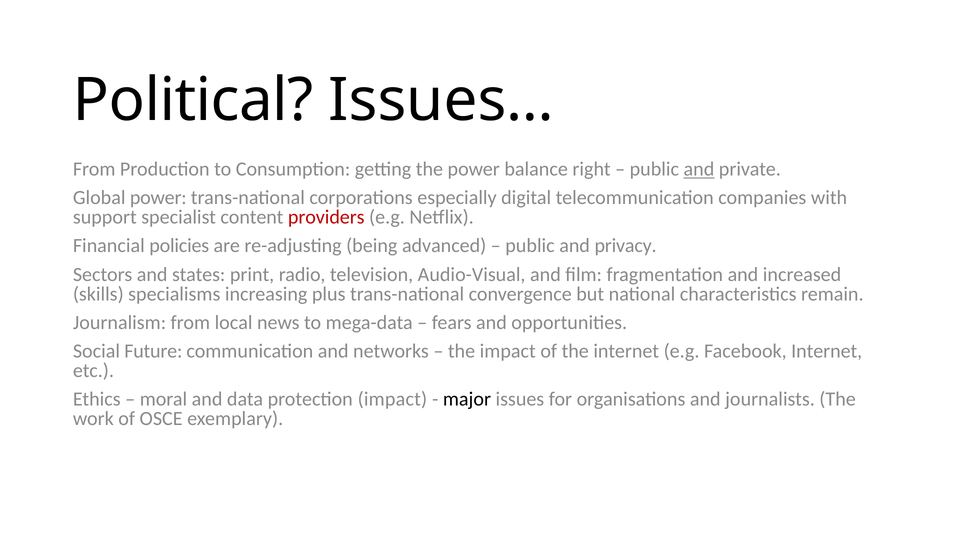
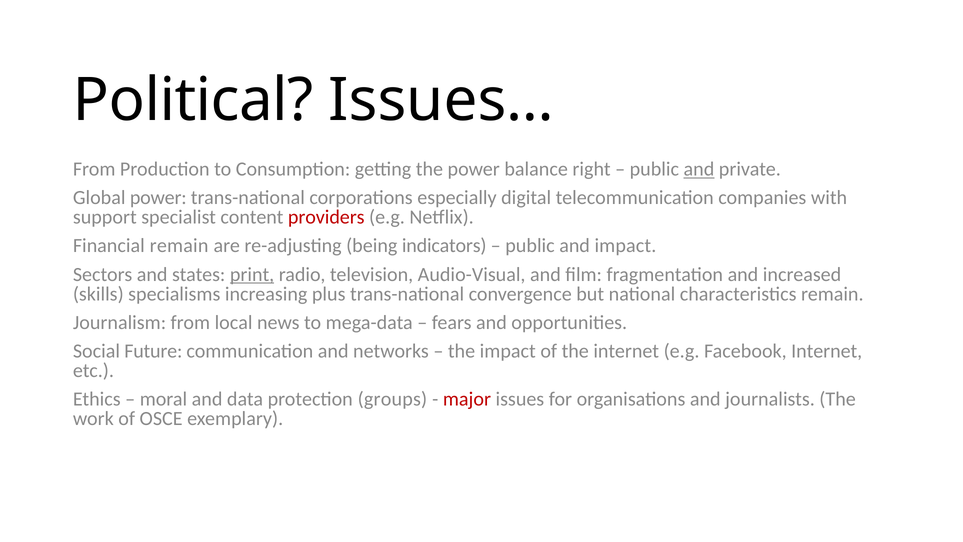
Financial policies: policies -> remain (179, 246)
advanced: advanced -> indicators (444, 246)
and privacy: privacy -> impact (625, 246)
print underline: none -> present (252, 274)
protection impact: impact -> groups (392, 399)
major colour: black -> red (467, 399)
